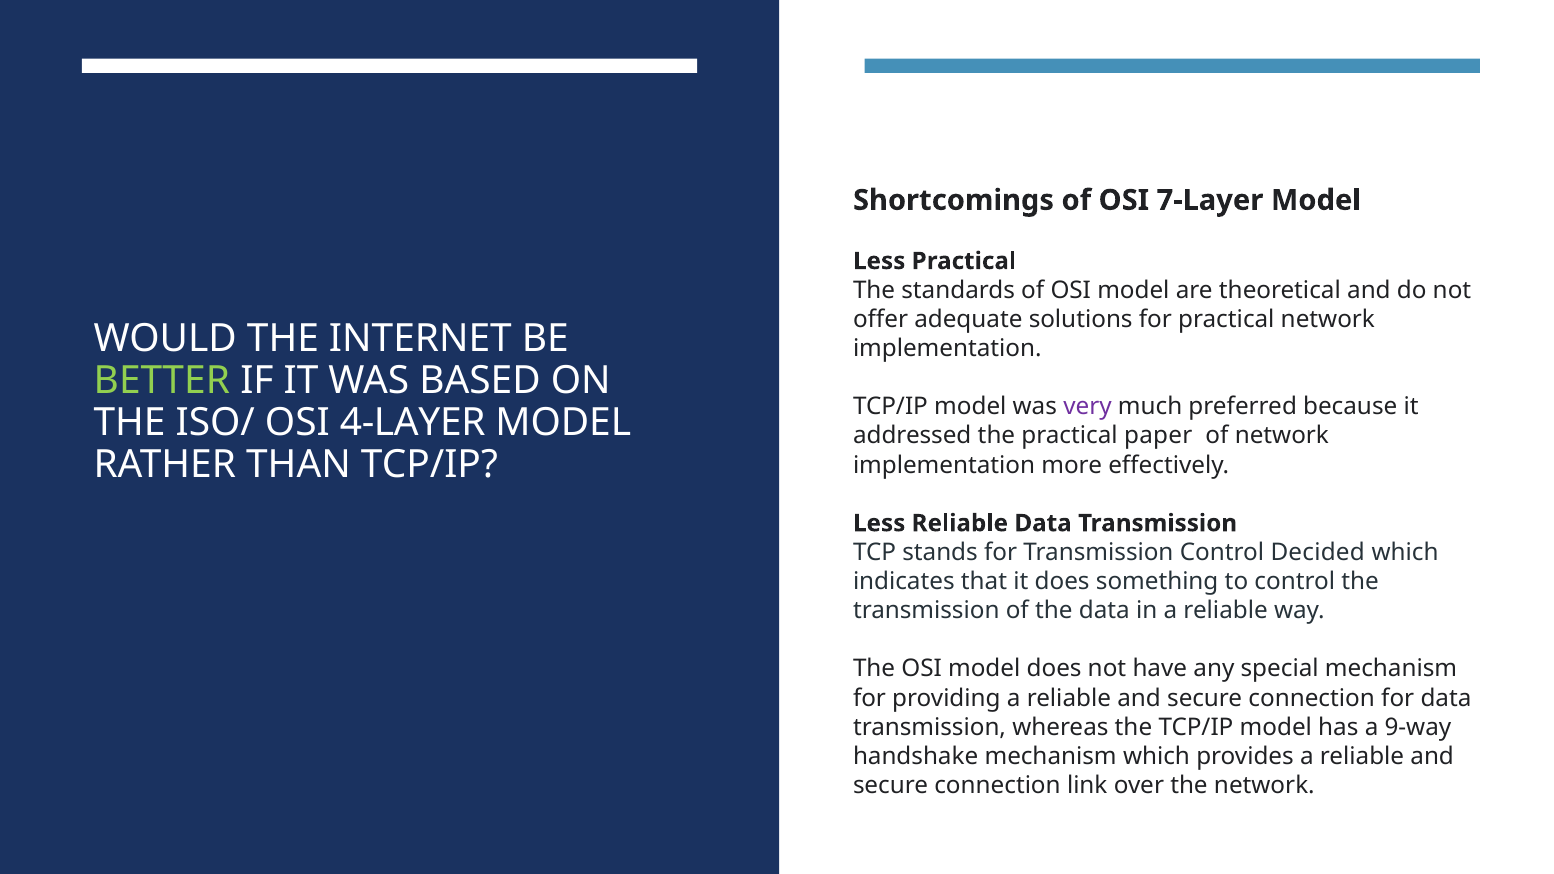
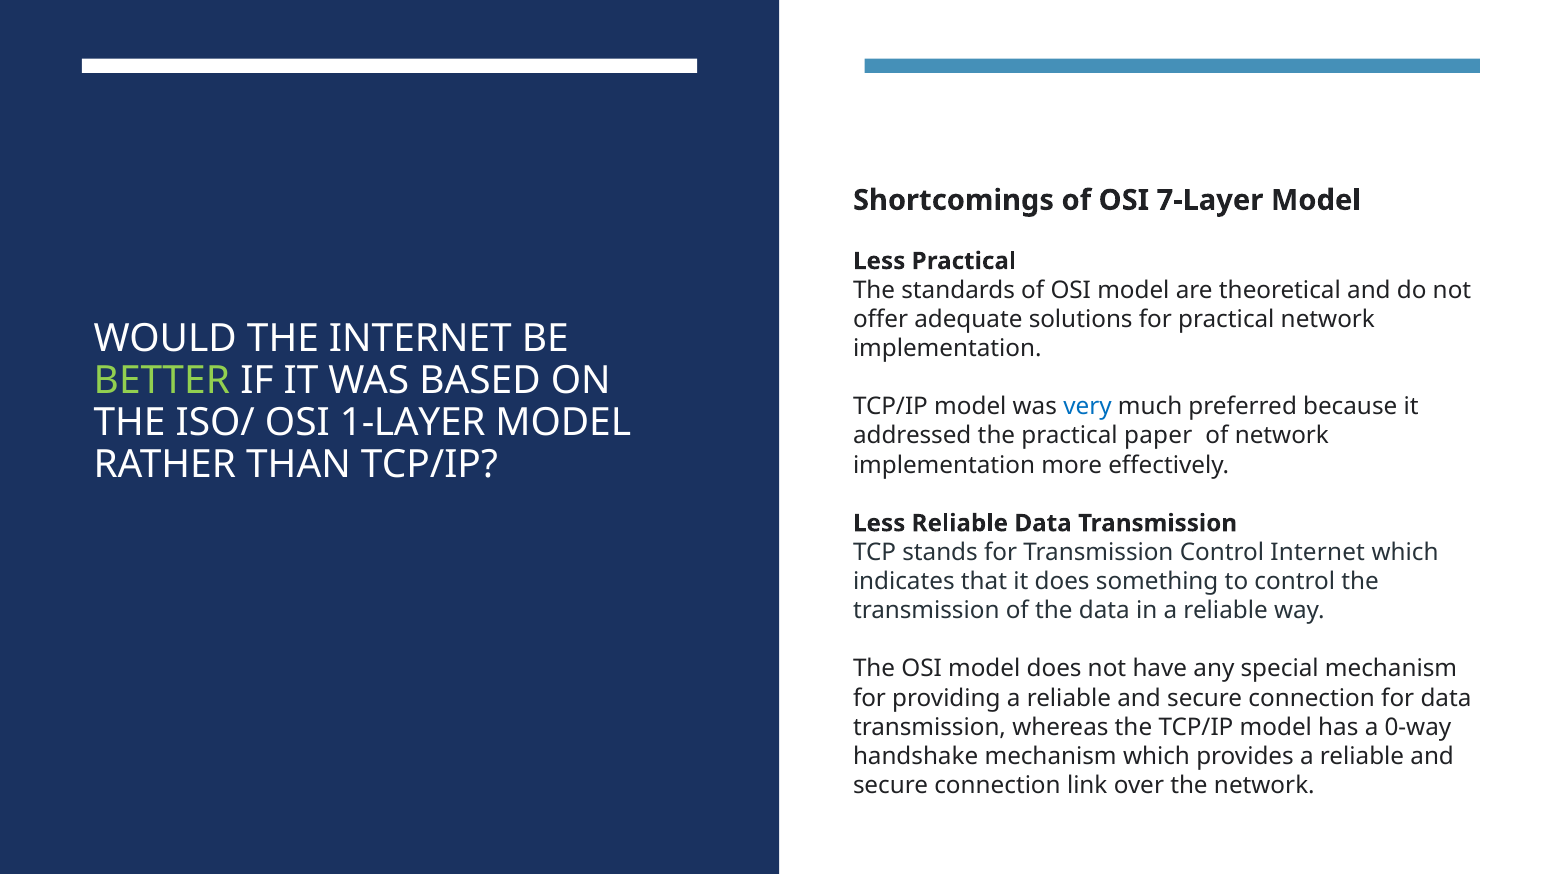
very colour: purple -> blue (1087, 407)
4-LAYER: 4-LAYER -> 1-LAYER (413, 423)
Control Decided: Decided -> Internet (1318, 552)
9-way: 9-way -> 0-way (1418, 727)
